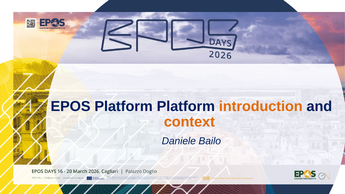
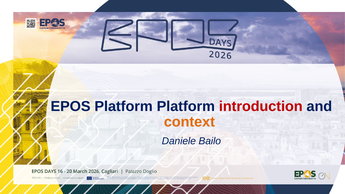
introduction colour: orange -> red (261, 106)
